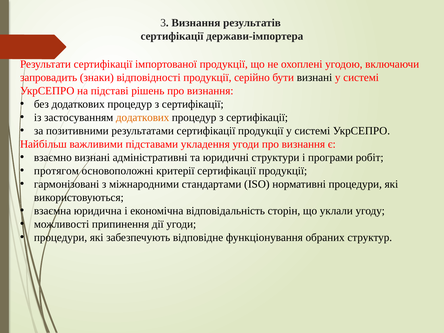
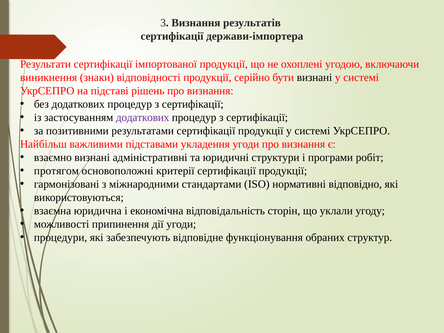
запровадить: запровадить -> виникнення (49, 78)
додаткових colour: orange -> purple (143, 117)
нормативні процедури: процедури -> відповідно (355, 184)
